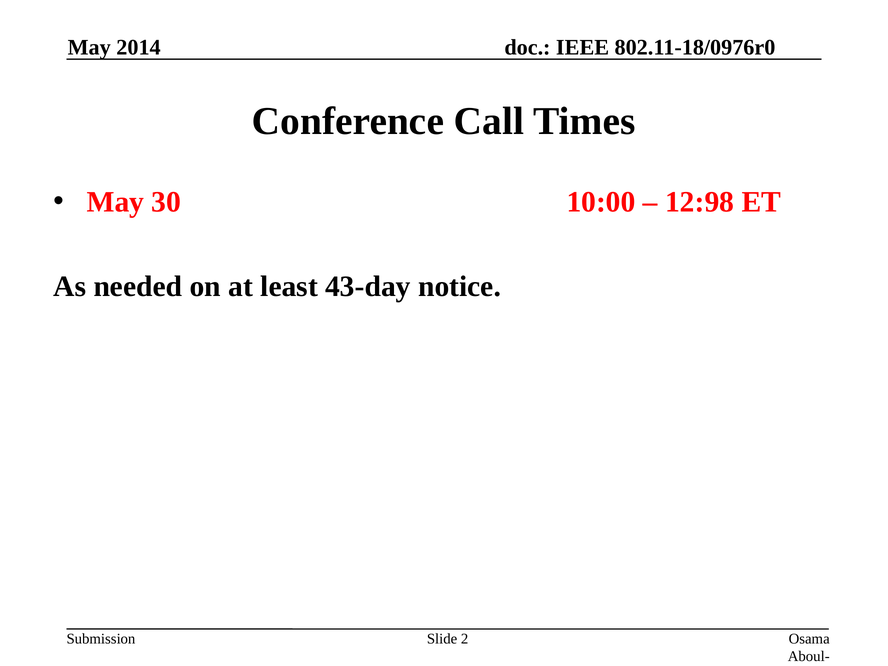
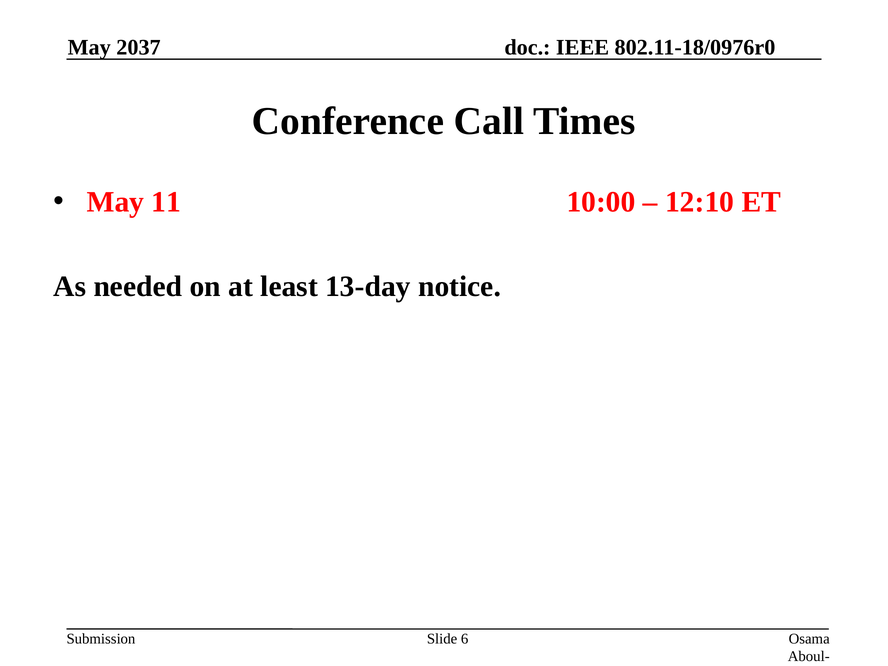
2014: 2014 -> 2037 (139, 48)
30: 30 -> 11 (166, 202)
12:98: 12:98 -> 12:10 (700, 202)
43-day: 43-day -> 13-day (368, 286)
2: 2 -> 6 (465, 639)
